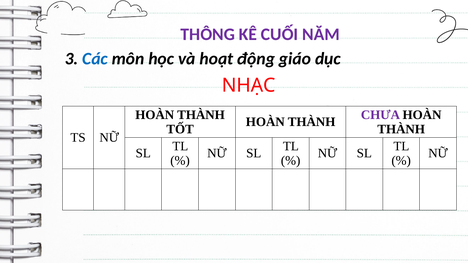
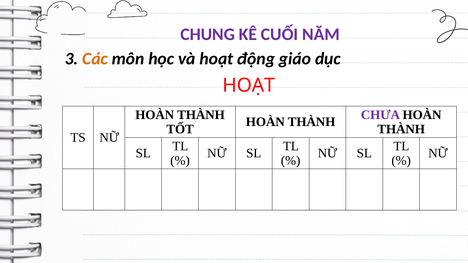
THÔNG: THÔNG -> CHUNG (208, 34)
Các colour: blue -> orange (95, 59)
NHẠC: NHẠC -> HOẠT (249, 85)
